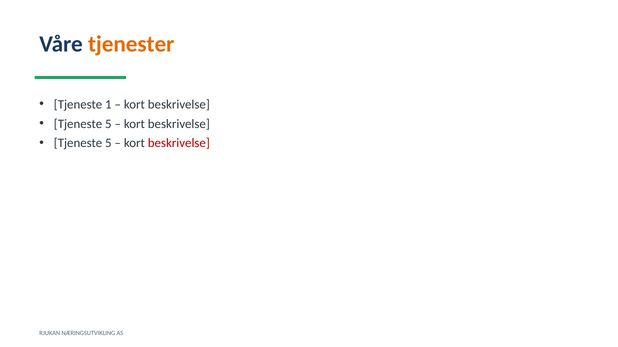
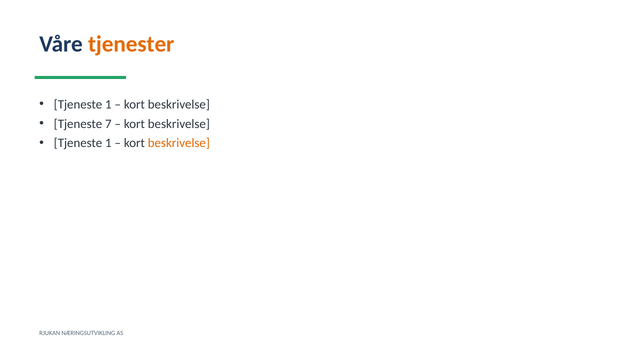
5: 5 -> 7 (108, 124)
5: 5 -> 1 (108, 143)
beskrivelse colour: red -> orange (179, 143)
